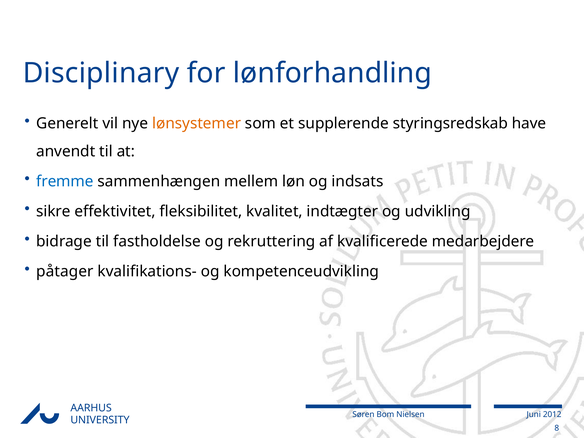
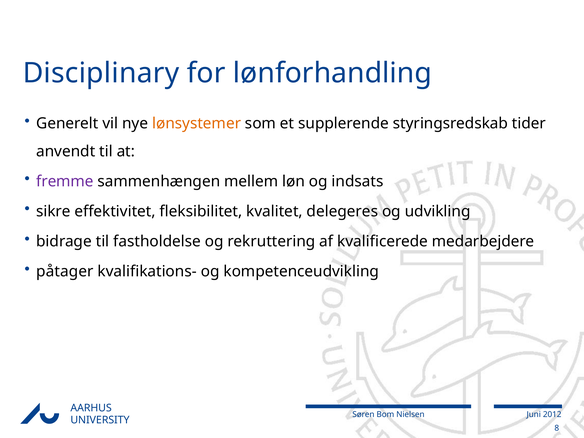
have: have -> tider (529, 124)
fremme colour: blue -> purple (65, 181)
indtægter: indtægter -> delegeres (342, 211)
